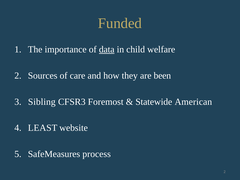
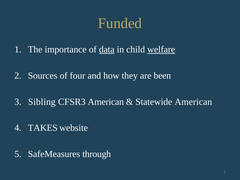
welfare underline: none -> present (161, 49)
care: care -> four (78, 76)
CFSR3 Foremost: Foremost -> American (106, 102)
LEAST: LEAST -> TAKES (43, 128)
process: process -> through (97, 154)
